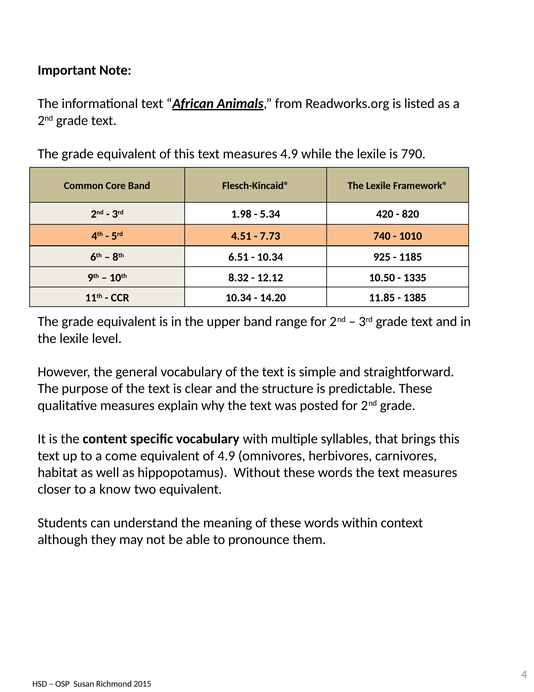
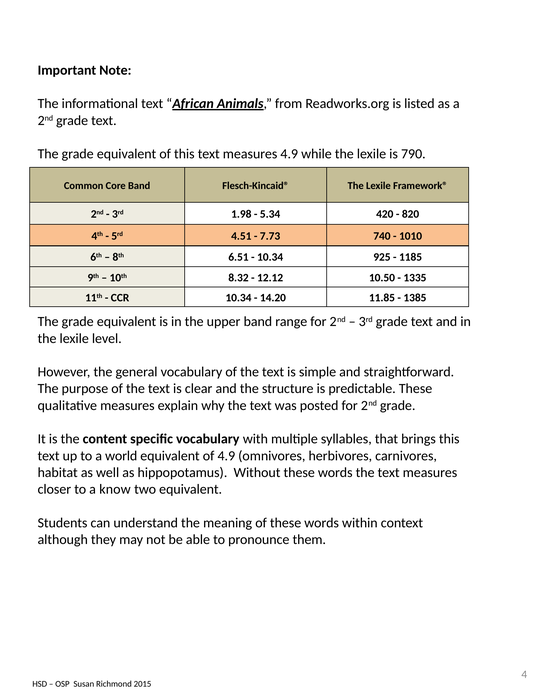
come: come -> world (121, 455)
